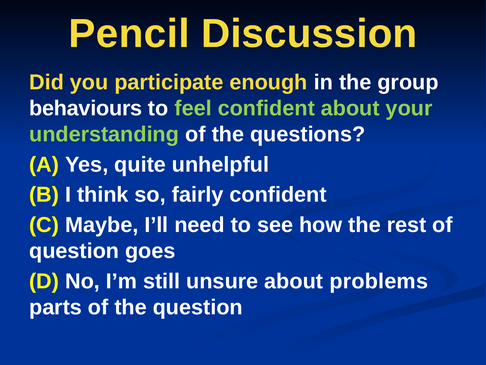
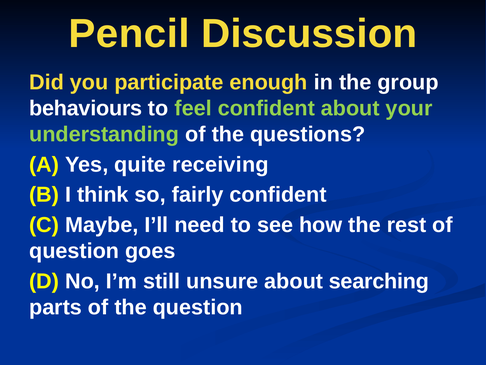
unhelpful: unhelpful -> receiving (220, 164)
problems: problems -> searching (379, 281)
